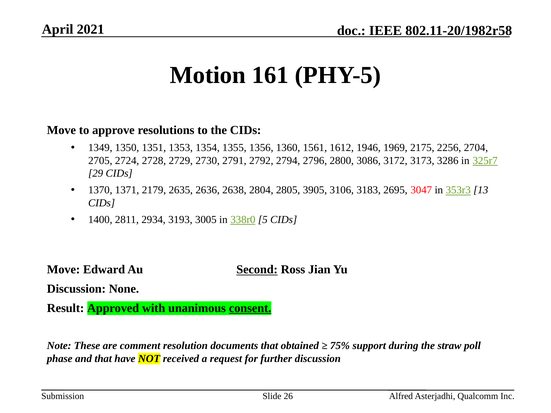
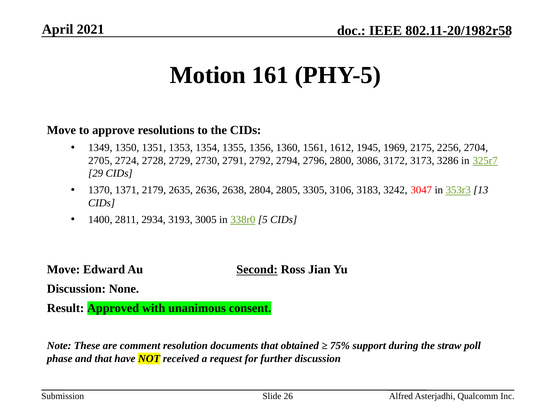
1946: 1946 -> 1945 (369, 148)
3905: 3905 -> 3305 (315, 190)
2695: 2695 -> 3242 (395, 190)
consent underline: present -> none (250, 308)
